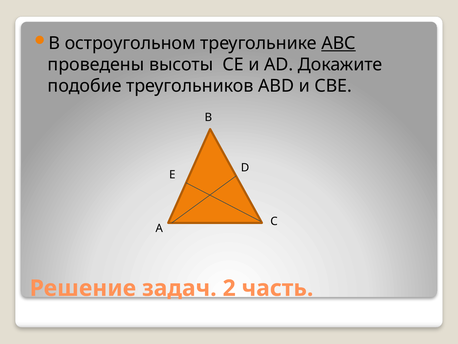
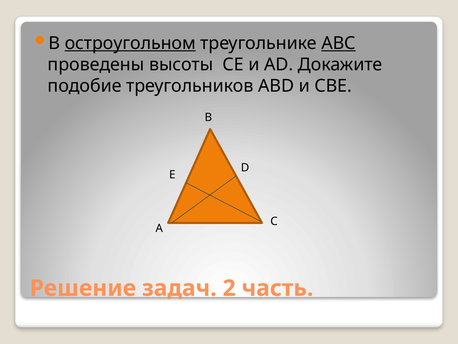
остроугольном underline: none -> present (130, 43)
